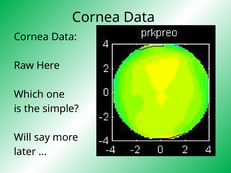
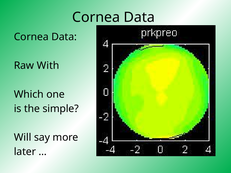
Here: Here -> With (48, 66)
